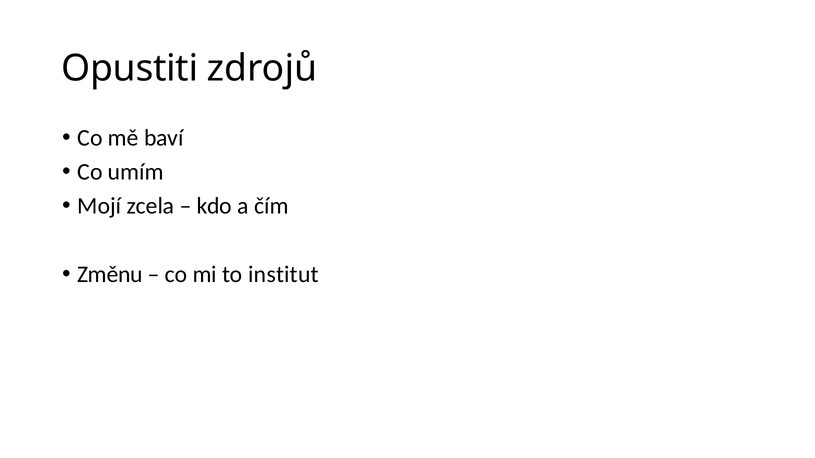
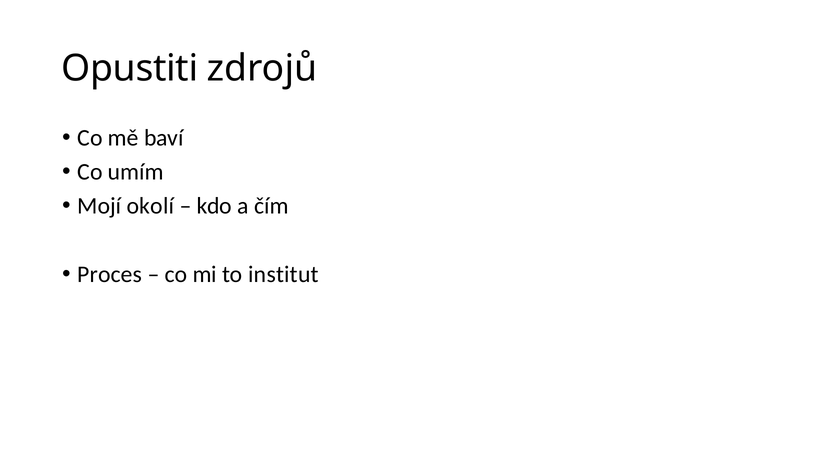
zcela: zcela -> okolí (150, 206)
Změnu: Změnu -> Proces (110, 274)
